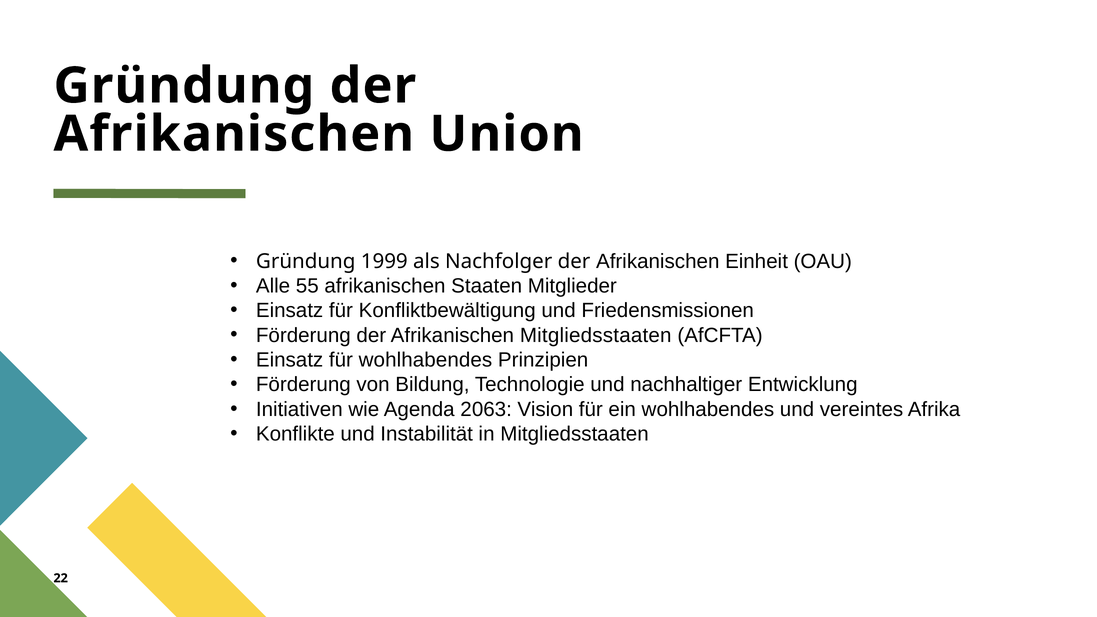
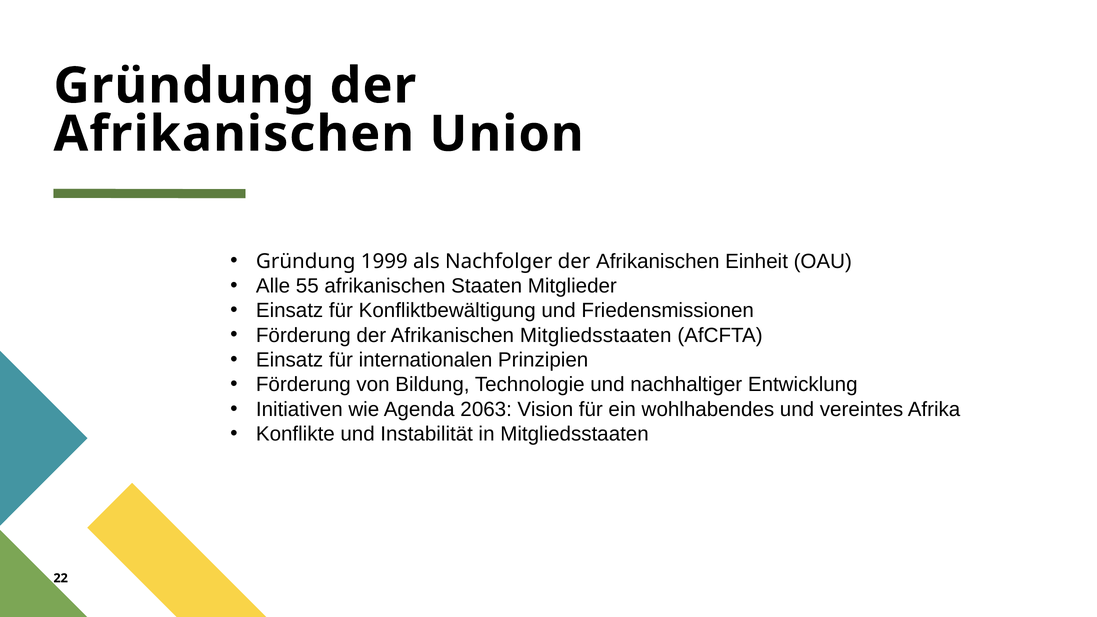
für wohlhabendes: wohlhabendes -> internationalen (426, 360)
